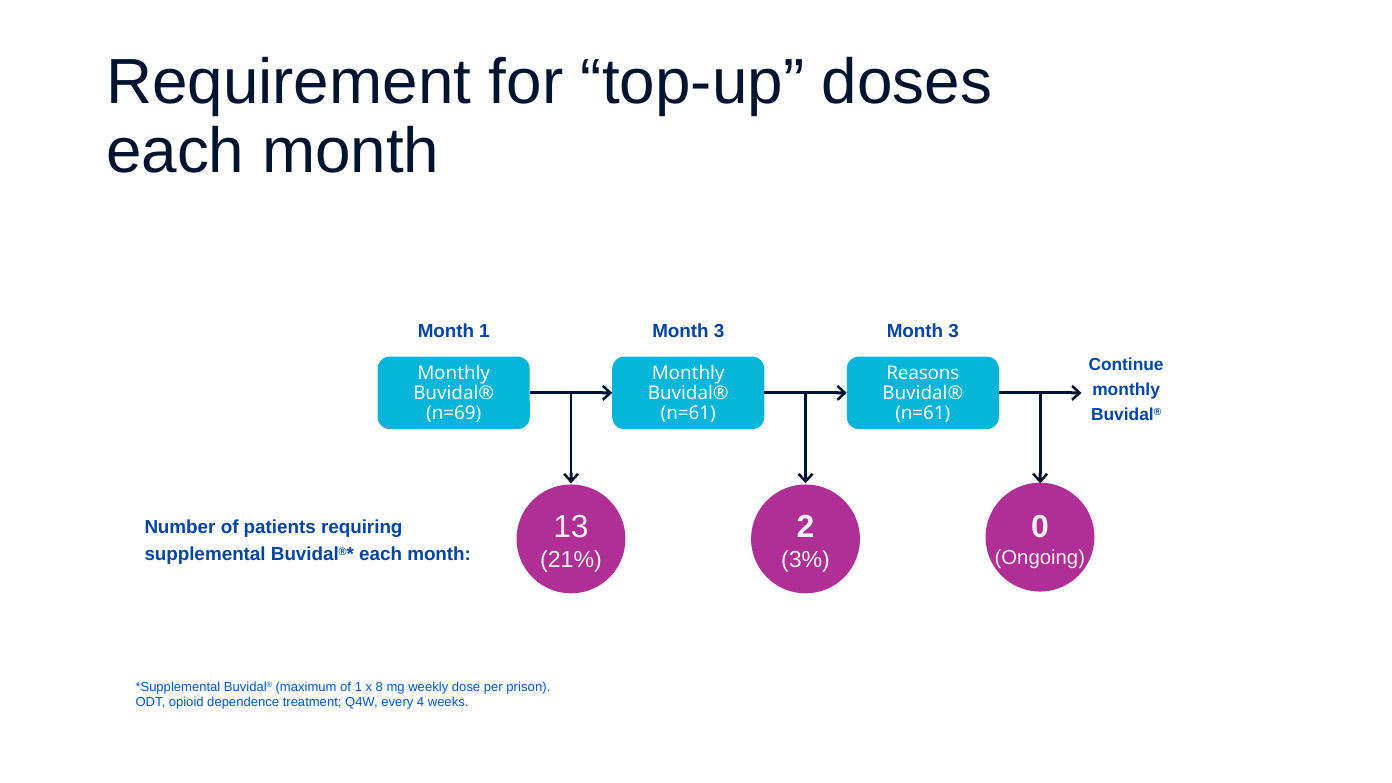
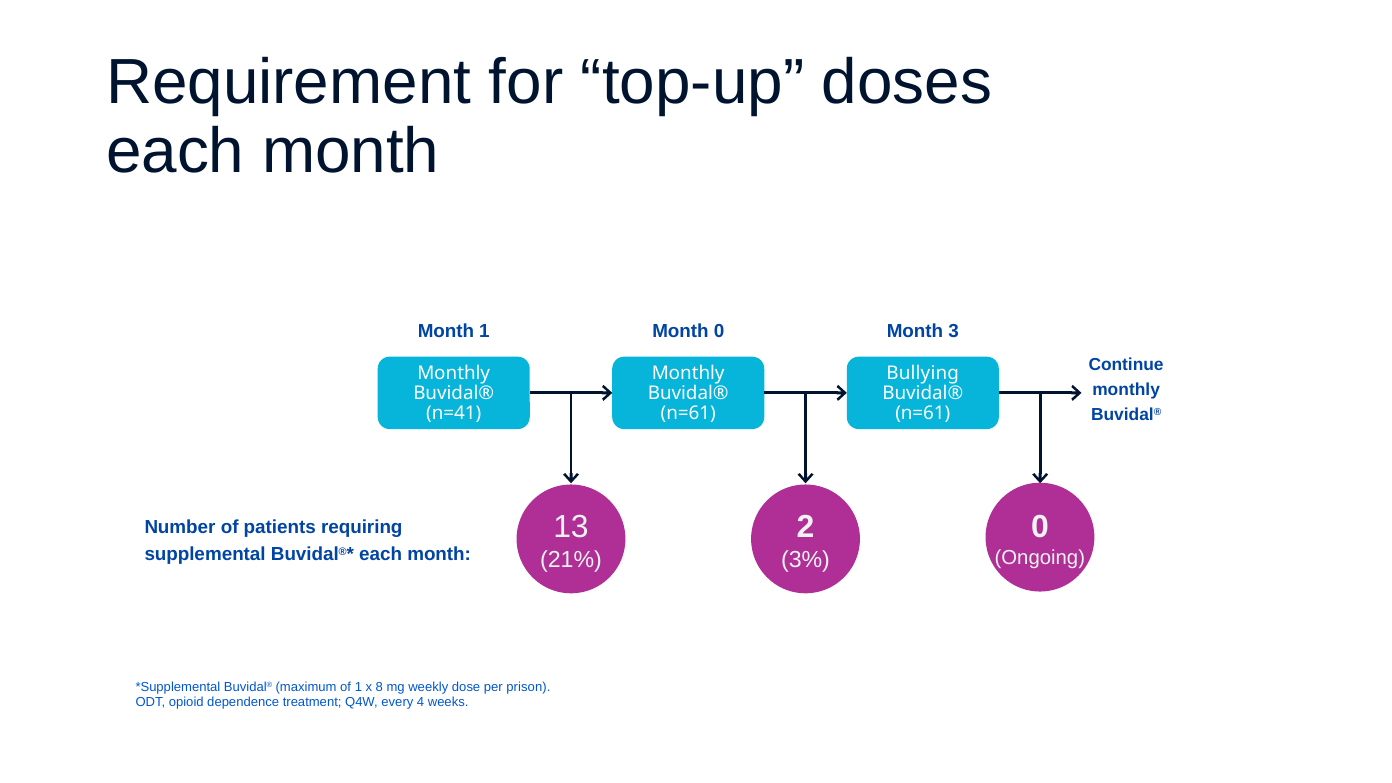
1 Month 3: 3 -> 0 (719, 331)
Reasons: Reasons -> Bullying (923, 373)
n=69: n=69 -> n=41 (454, 414)
